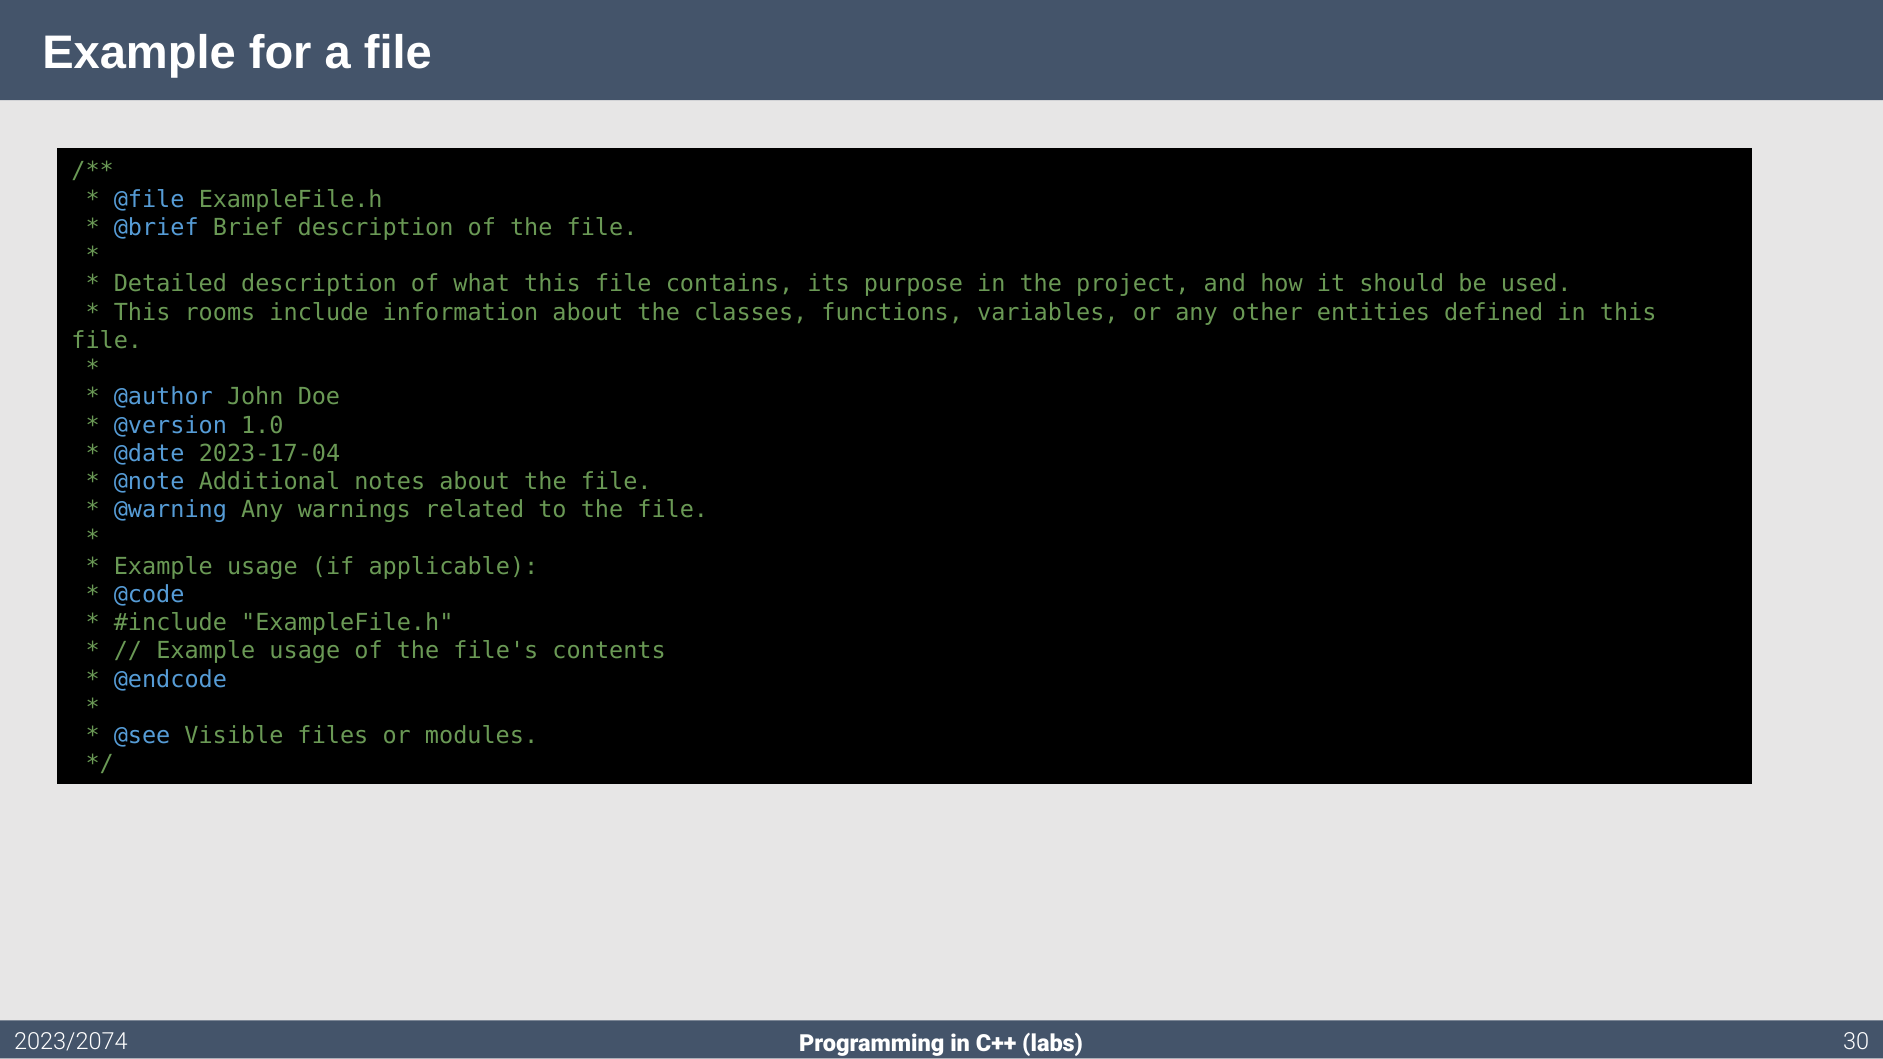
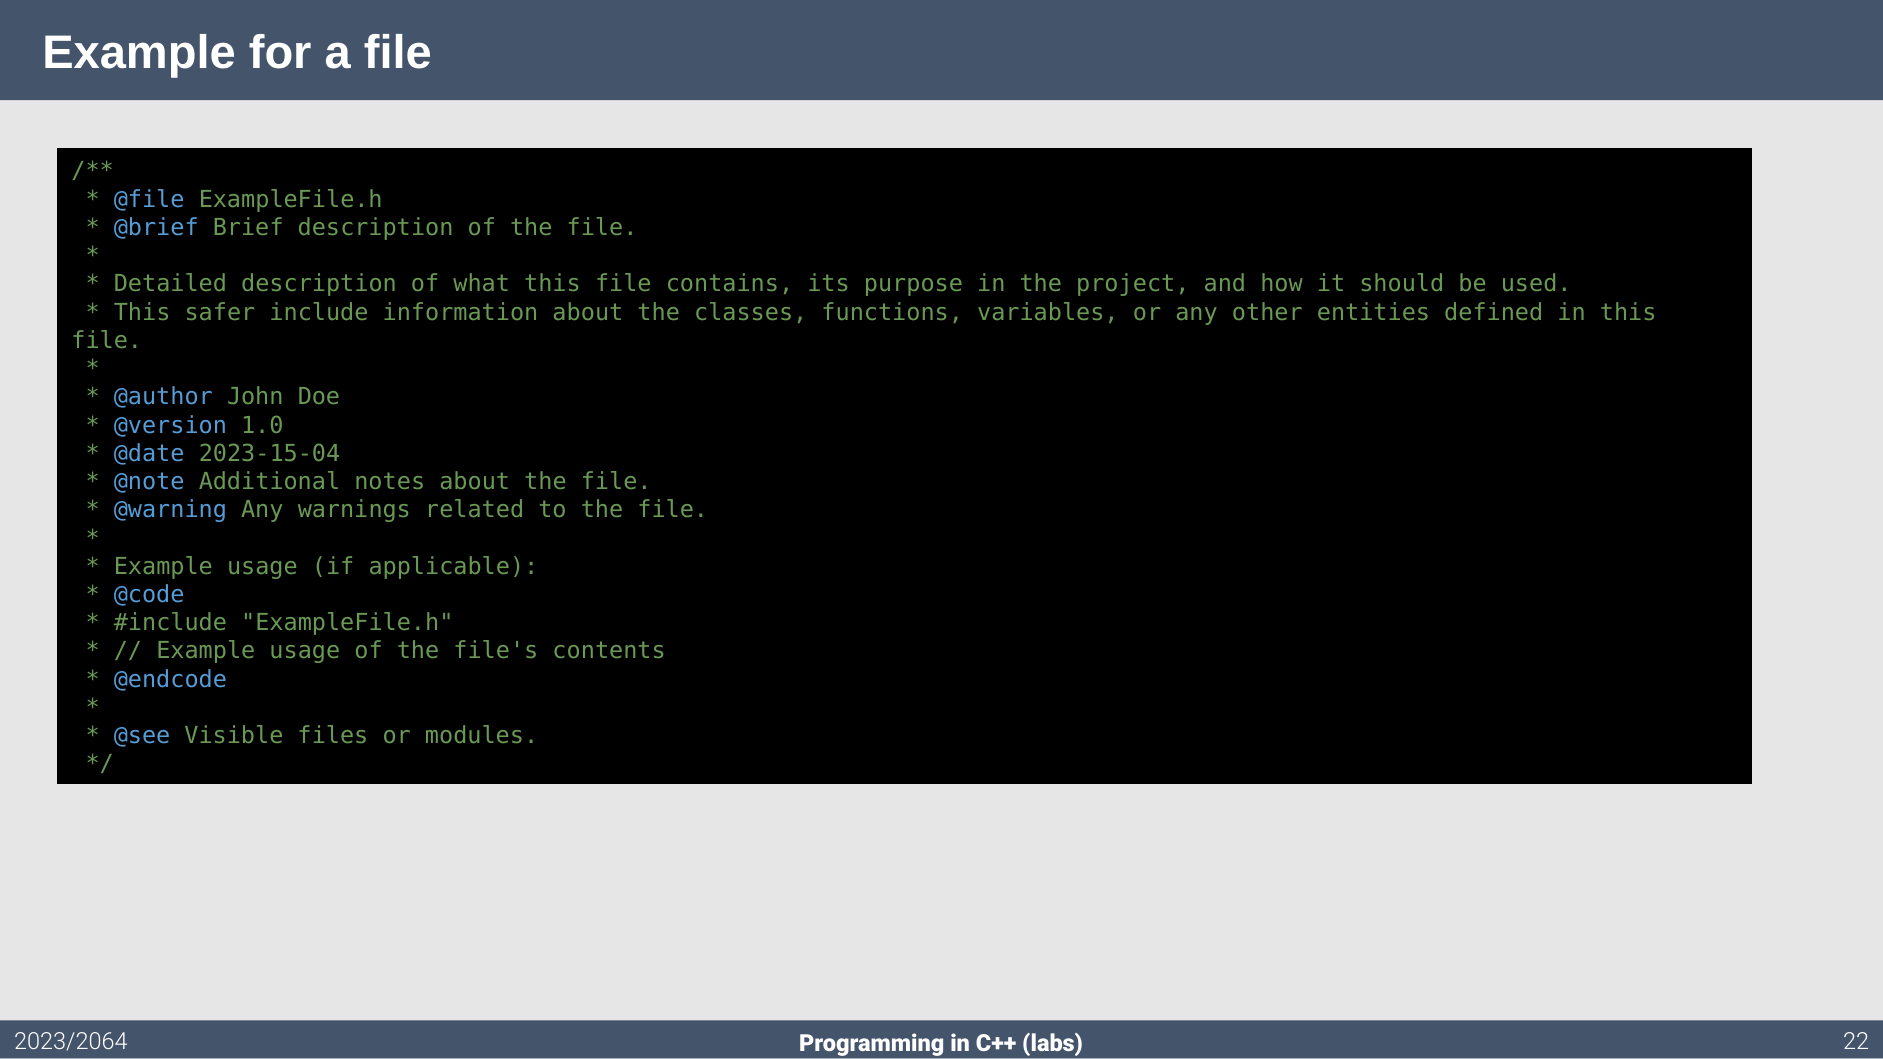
rooms: rooms -> safer (220, 312)
2023-17-04: 2023-17-04 -> 2023-15-04 (270, 454)
2023/2074: 2023/2074 -> 2023/2064 (71, 1042)
30: 30 -> 22 (1856, 1042)
